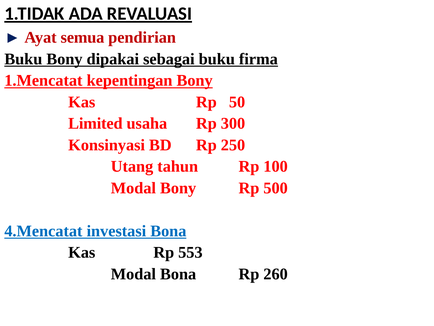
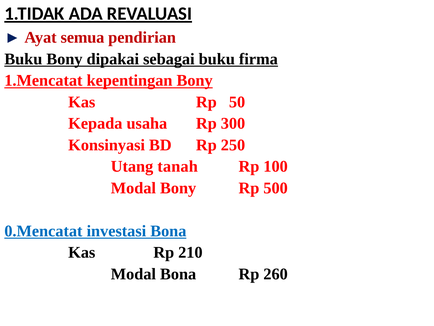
Limited: Limited -> Kepada (95, 123)
tahun: tahun -> tanah (178, 166)
4.Mencatat: 4.Mencatat -> 0.Mencatat (43, 231)
553: 553 -> 210 (190, 252)
